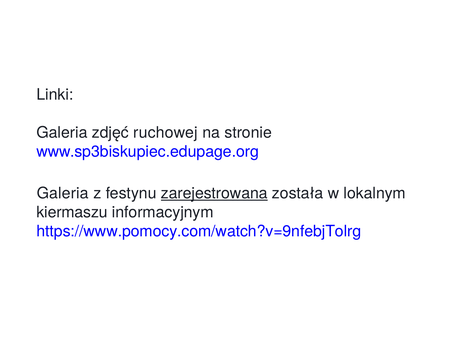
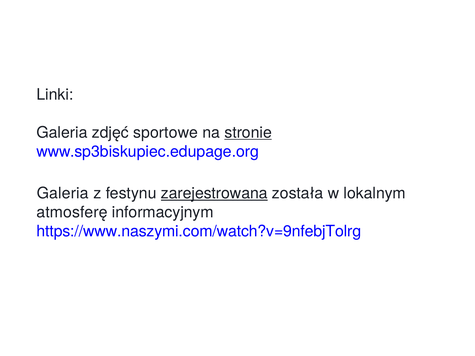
ruchowej: ruchowej -> sportowe (166, 133)
stronie underline: none -> present (248, 133)
kiermaszu: kiermaszu -> atmosferę (72, 212)
https://www.pomocy.com/watch?v=9nfebjTolrg: https://www.pomocy.com/watch?v=9nfebjTolrg -> https://www.naszymi.com/watch?v=9nfebjTolrg (199, 231)
